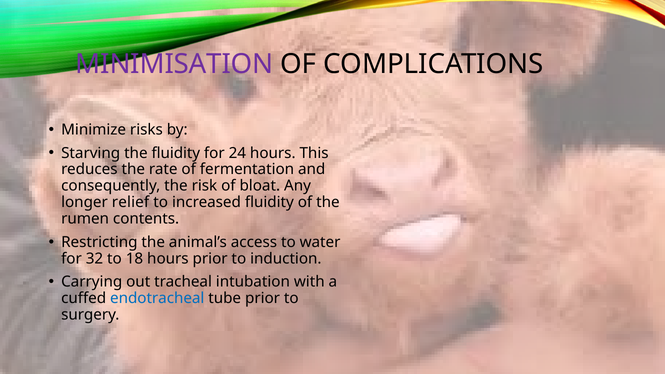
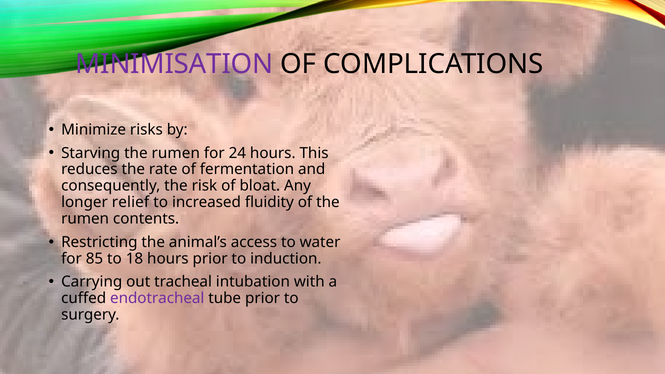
Starving the fluidity: fluidity -> rumen (176, 153)
32: 32 -> 85 (94, 259)
endotracheal colour: blue -> purple (157, 298)
